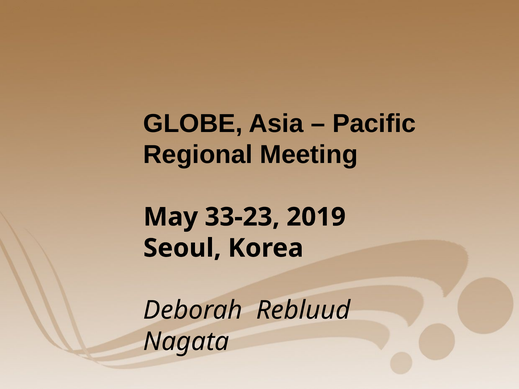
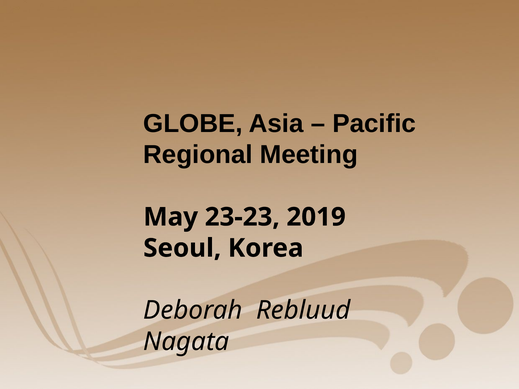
33-23: 33-23 -> 23-23 (242, 217)
